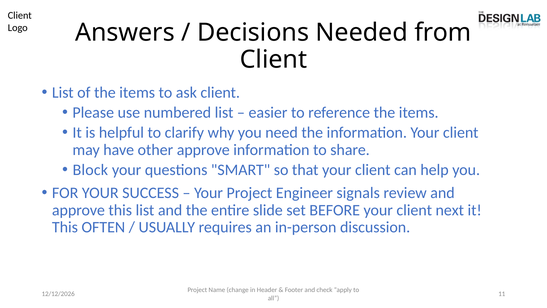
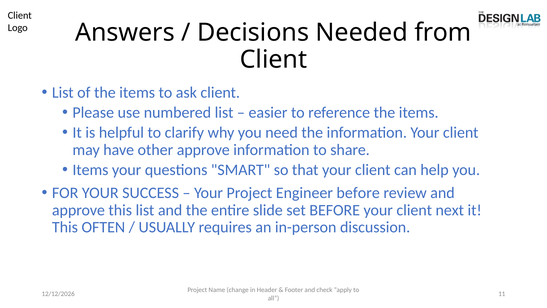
Block: Block -> Items (90, 170)
Engineer signals: signals -> before (358, 193)
